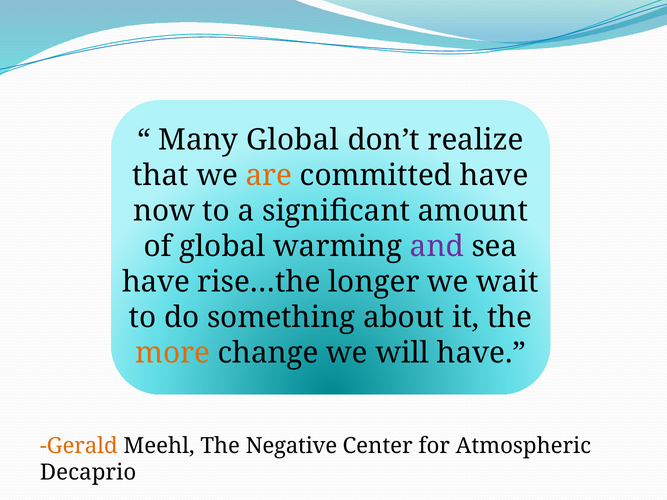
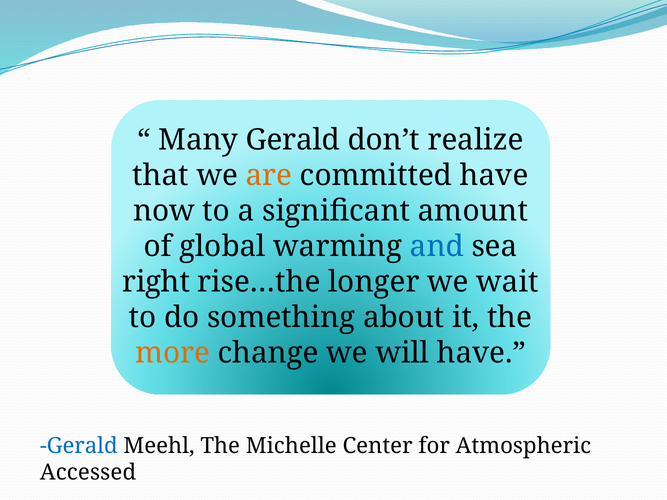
Many Global: Global -> Gerald (293, 140)
and colour: purple -> blue (437, 247)
have: have -> right (156, 282)
Gerald colour: orange -> blue (79, 446)
Negative: Negative -> Michelle (291, 446)
Decaprio: Decaprio -> Accessed (88, 473)
